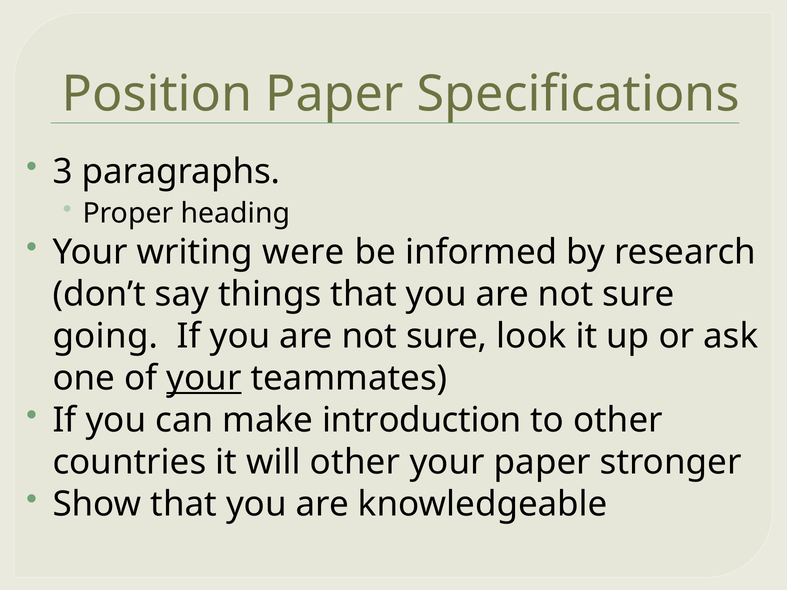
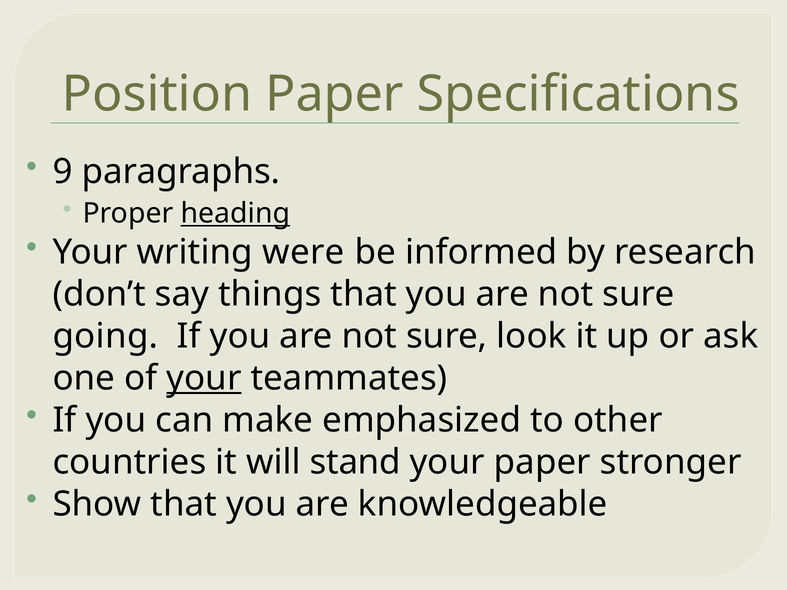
3: 3 -> 9 (63, 172)
heading underline: none -> present (235, 214)
introduction: introduction -> emphasized (422, 420)
will other: other -> stand (355, 462)
